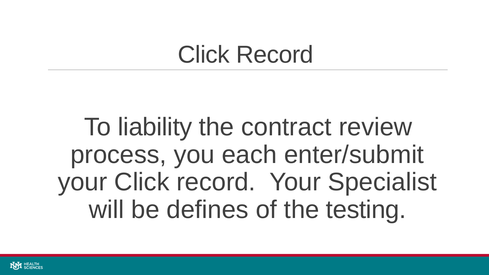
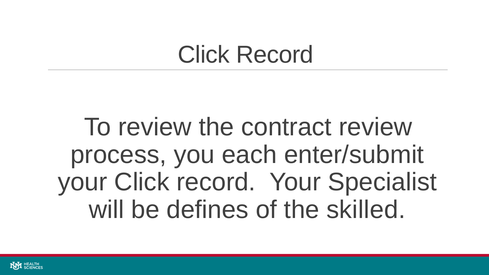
To liability: liability -> review (155, 127)
testing: testing -> skilled (366, 210)
